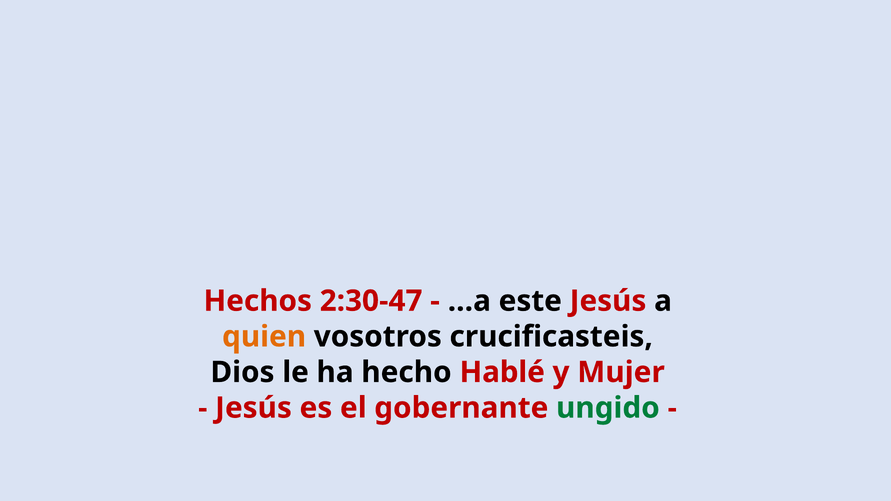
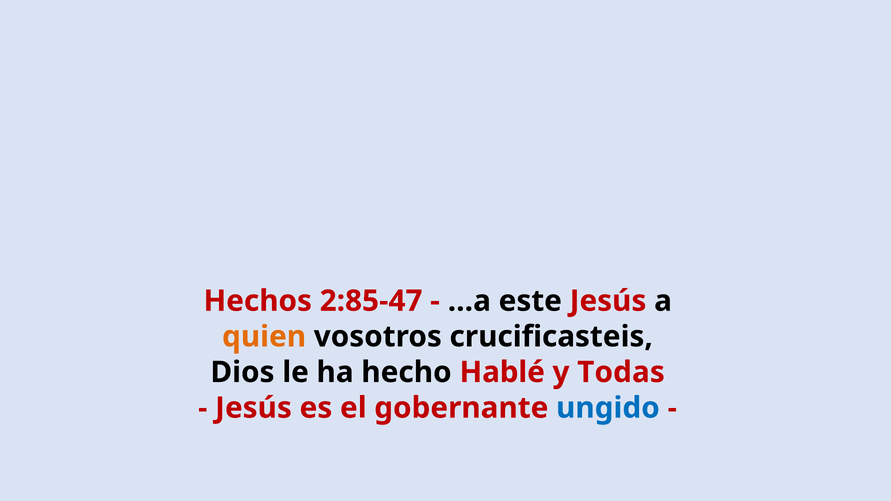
2:30-47: 2:30-47 -> 2:85-47 (371, 301)
Mujer: Mujer -> Todas (621, 372)
ungido colour: green -> blue (608, 408)
